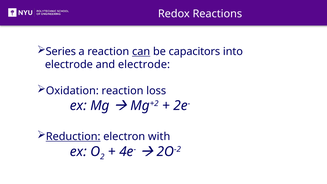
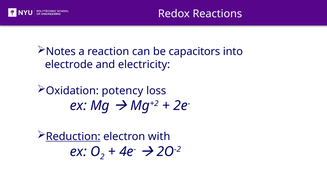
Series: Series -> Notes (61, 52)
can underline: present -> none (141, 52)
and electrode: electrode -> electricity (144, 65)
Oxidation reaction: reaction -> potency (122, 91)
